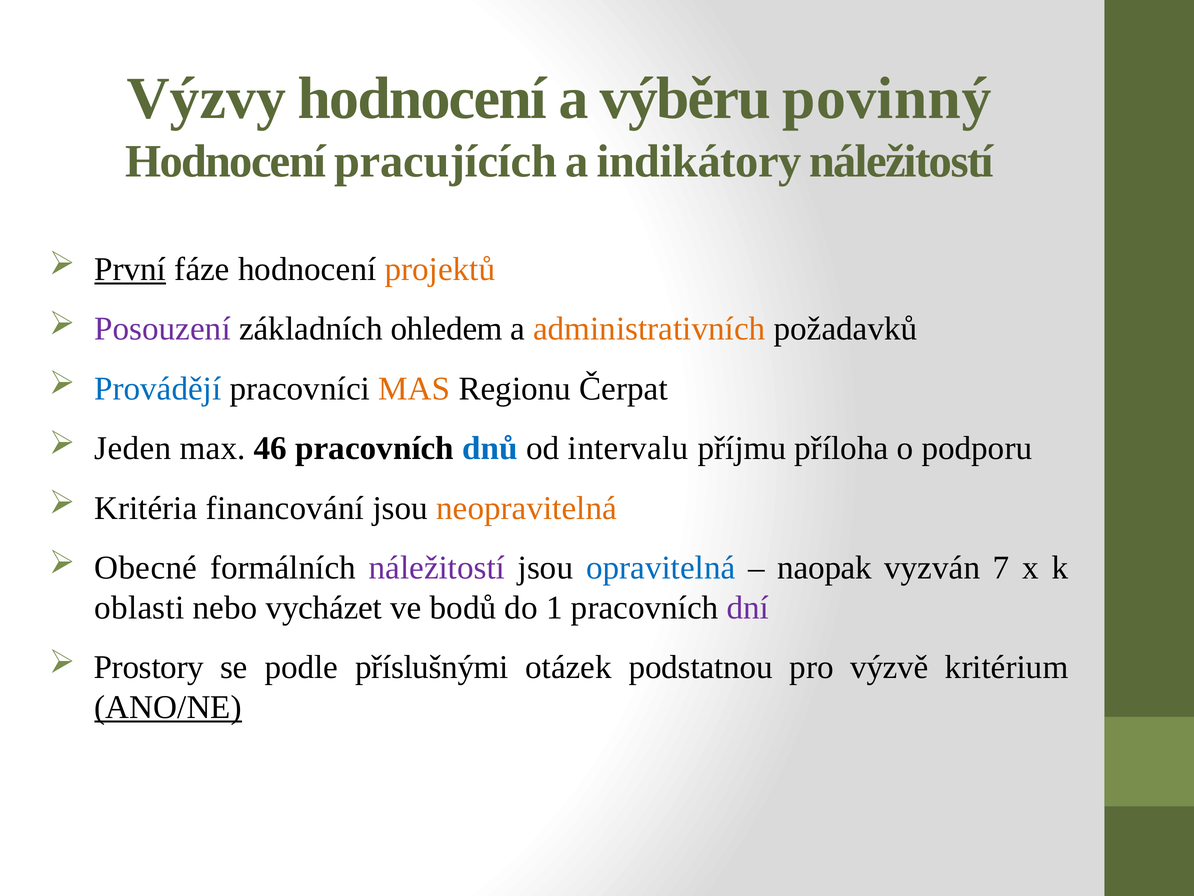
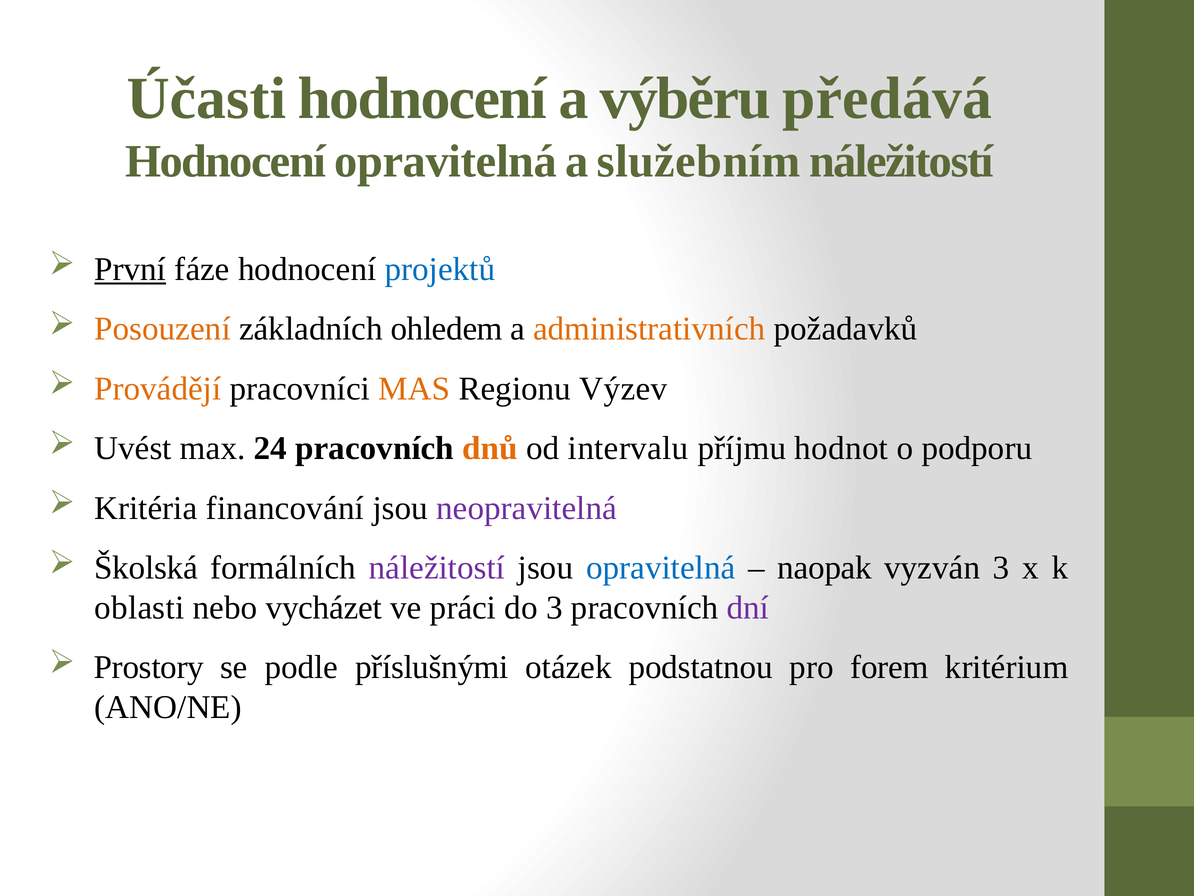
Výzvy: Výzvy -> Účasti (206, 99)
povinný: povinný -> předává (887, 99)
Hodnocení pracujících: pracujících -> opravitelná (446, 161)
indikátory: indikátory -> služebním (699, 161)
projektů colour: orange -> blue (440, 269)
Posouzení colour: purple -> orange (163, 329)
Provádějí colour: blue -> orange (158, 389)
Čerpat: Čerpat -> Výzev (623, 389)
Jeden: Jeden -> Uvést (133, 448)
46: 46 -> 24 (270, 448)
dnů colour: blue -> orange (490, 448)
příloha: příloha -> hodnot (841, 448)
neopravitelná colour: orange -> purple (527, 508)
Obecné: Obecné -> Školská (146, 568)
vyzván 7: 7 -> 3 (1001, 568)
bodů: bodů -> práci (463, 607)
do 1: 1 -> 3 (554, 607)
výzvě: výzvě -> forem (889, 667)
ANO/NE underline: present -> none (168, 707)
